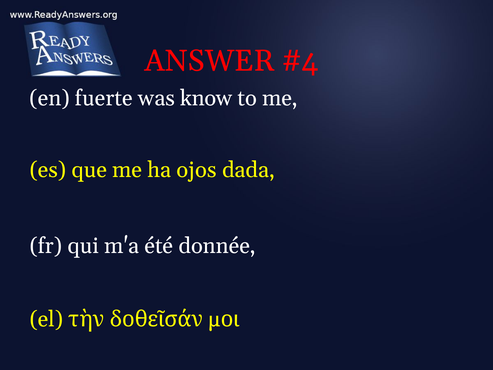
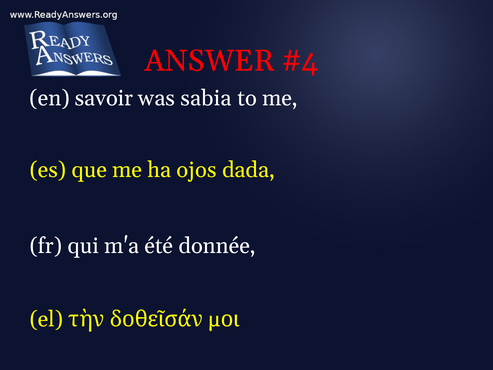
fuerte: fuerte -> savoir (104, 98)
know: know -> sabia (206, 98)
